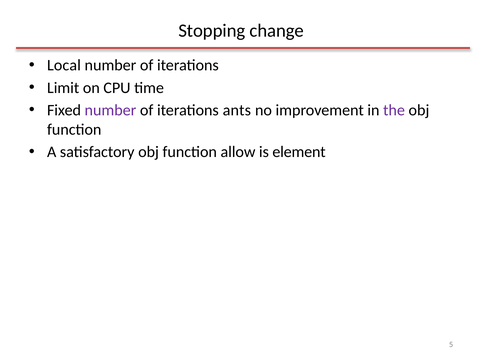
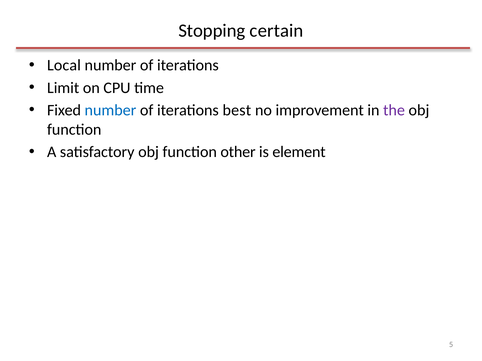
change: change -> certain (277, 31)
number colour: purple -> blue (110, 110)
ants: ants -> best (237, 110)
allow: allow -> other (238, 152)
